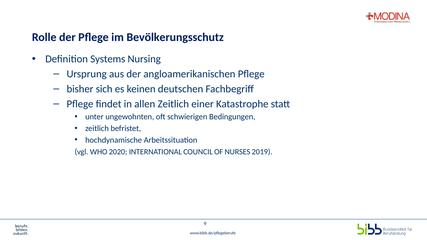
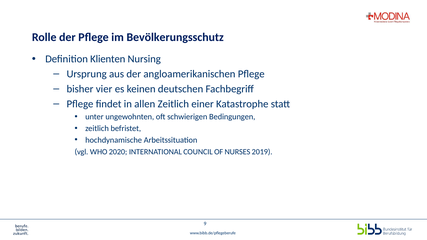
Systems: Systems -> Klienten (108, 59)
sich: sich -> vier (104, 89)
